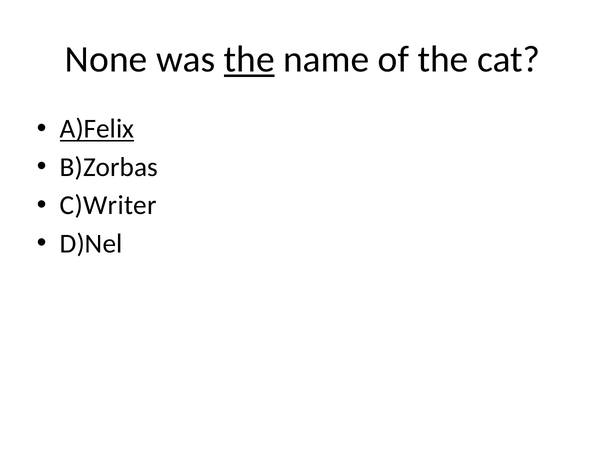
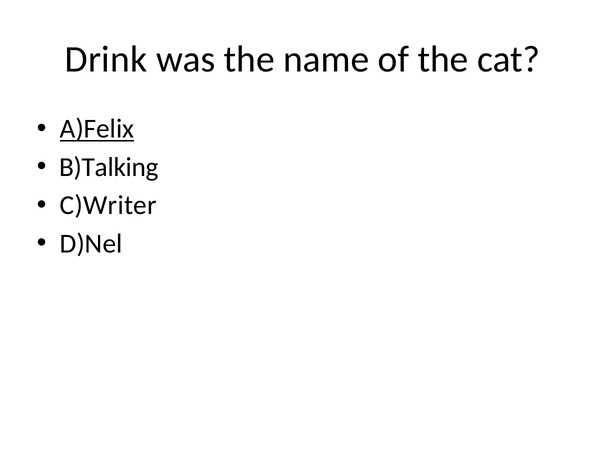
None: None -> Drink (106, 59)
the underline: present -> none (249, 59)
B)Zorbas: B)Zorbas -> B)Talking (109, 167)
